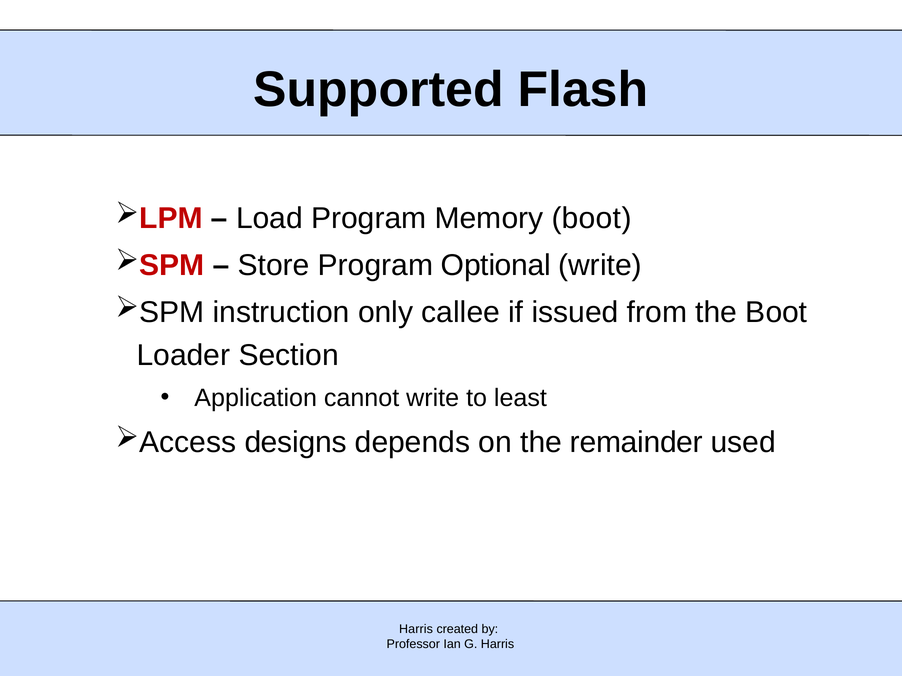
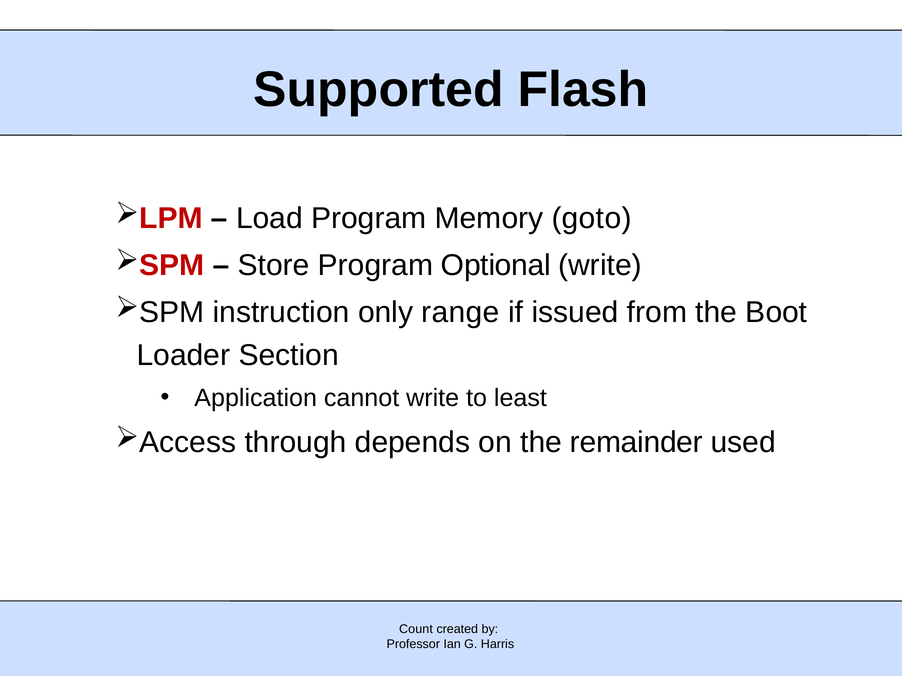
Memory boot: boot -> goto (592, 218)
callee: callee -> range (461, 312)
designs: designs -> through (295, 443)
Harris: Harris -> Count (416, 629)
